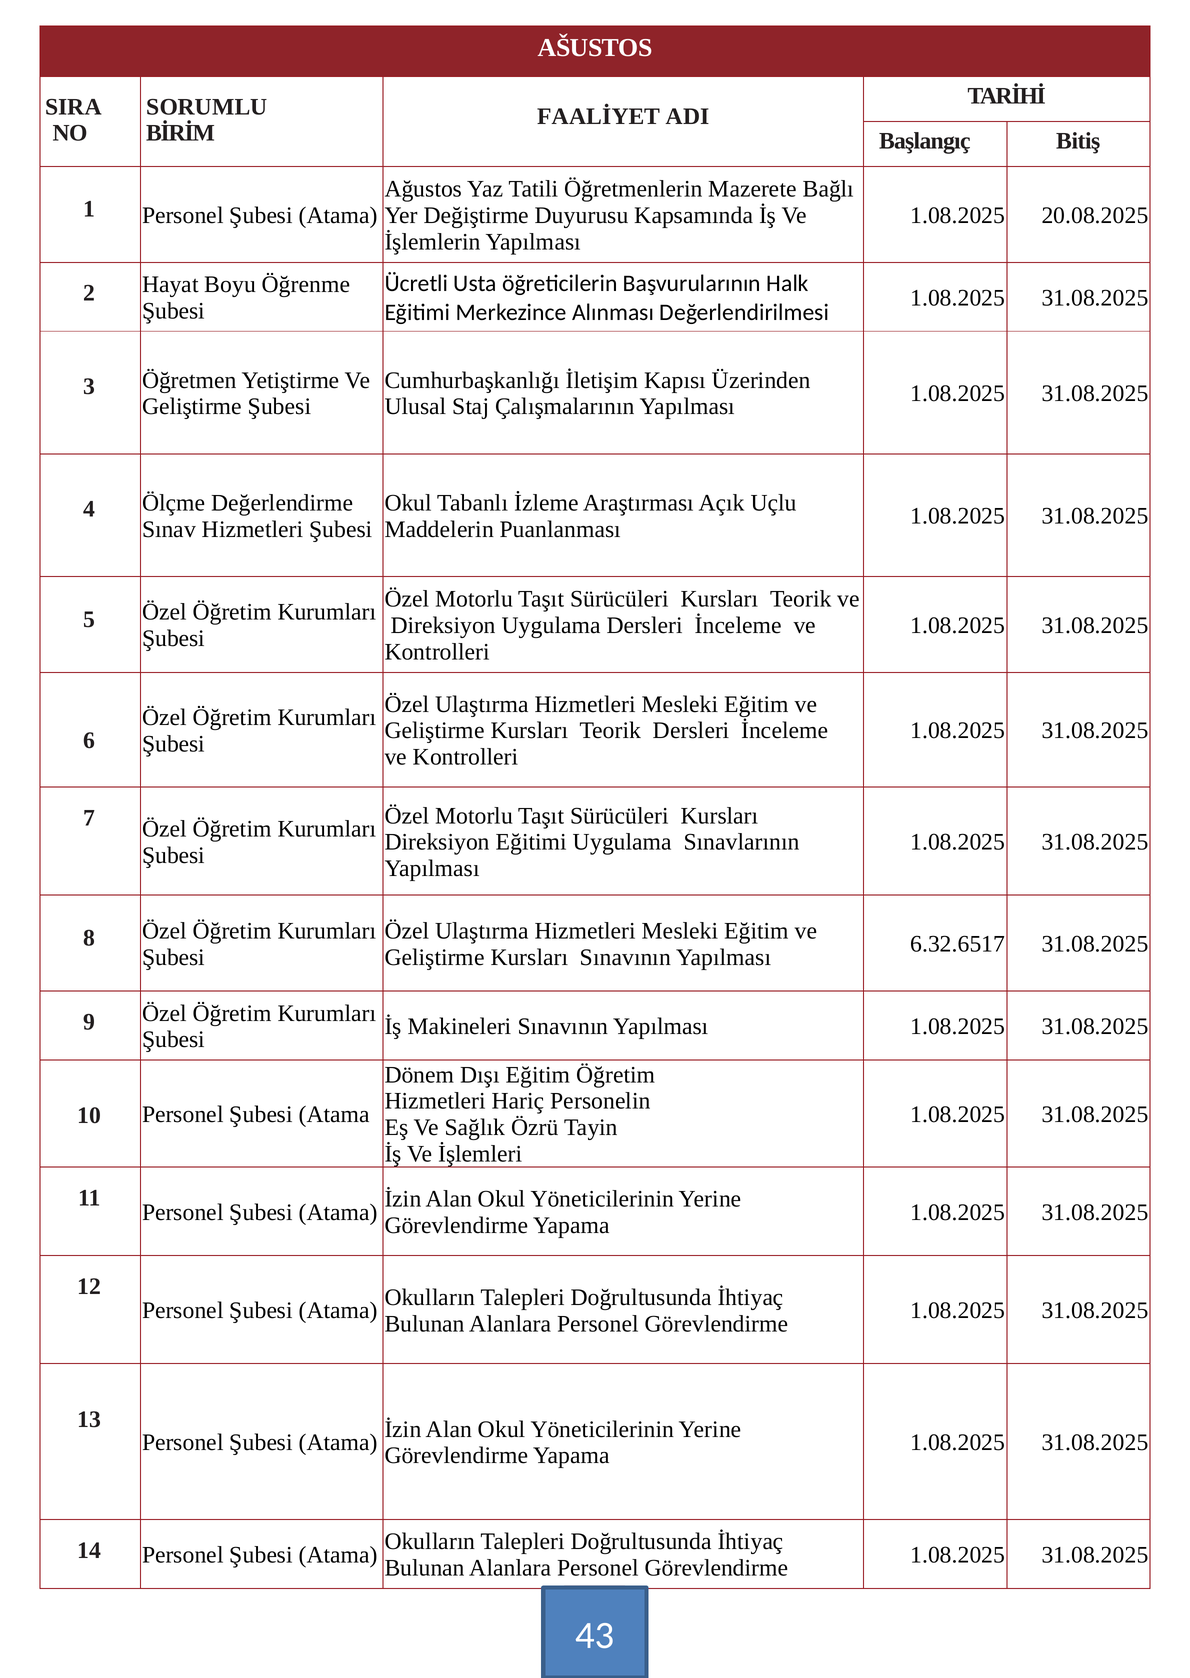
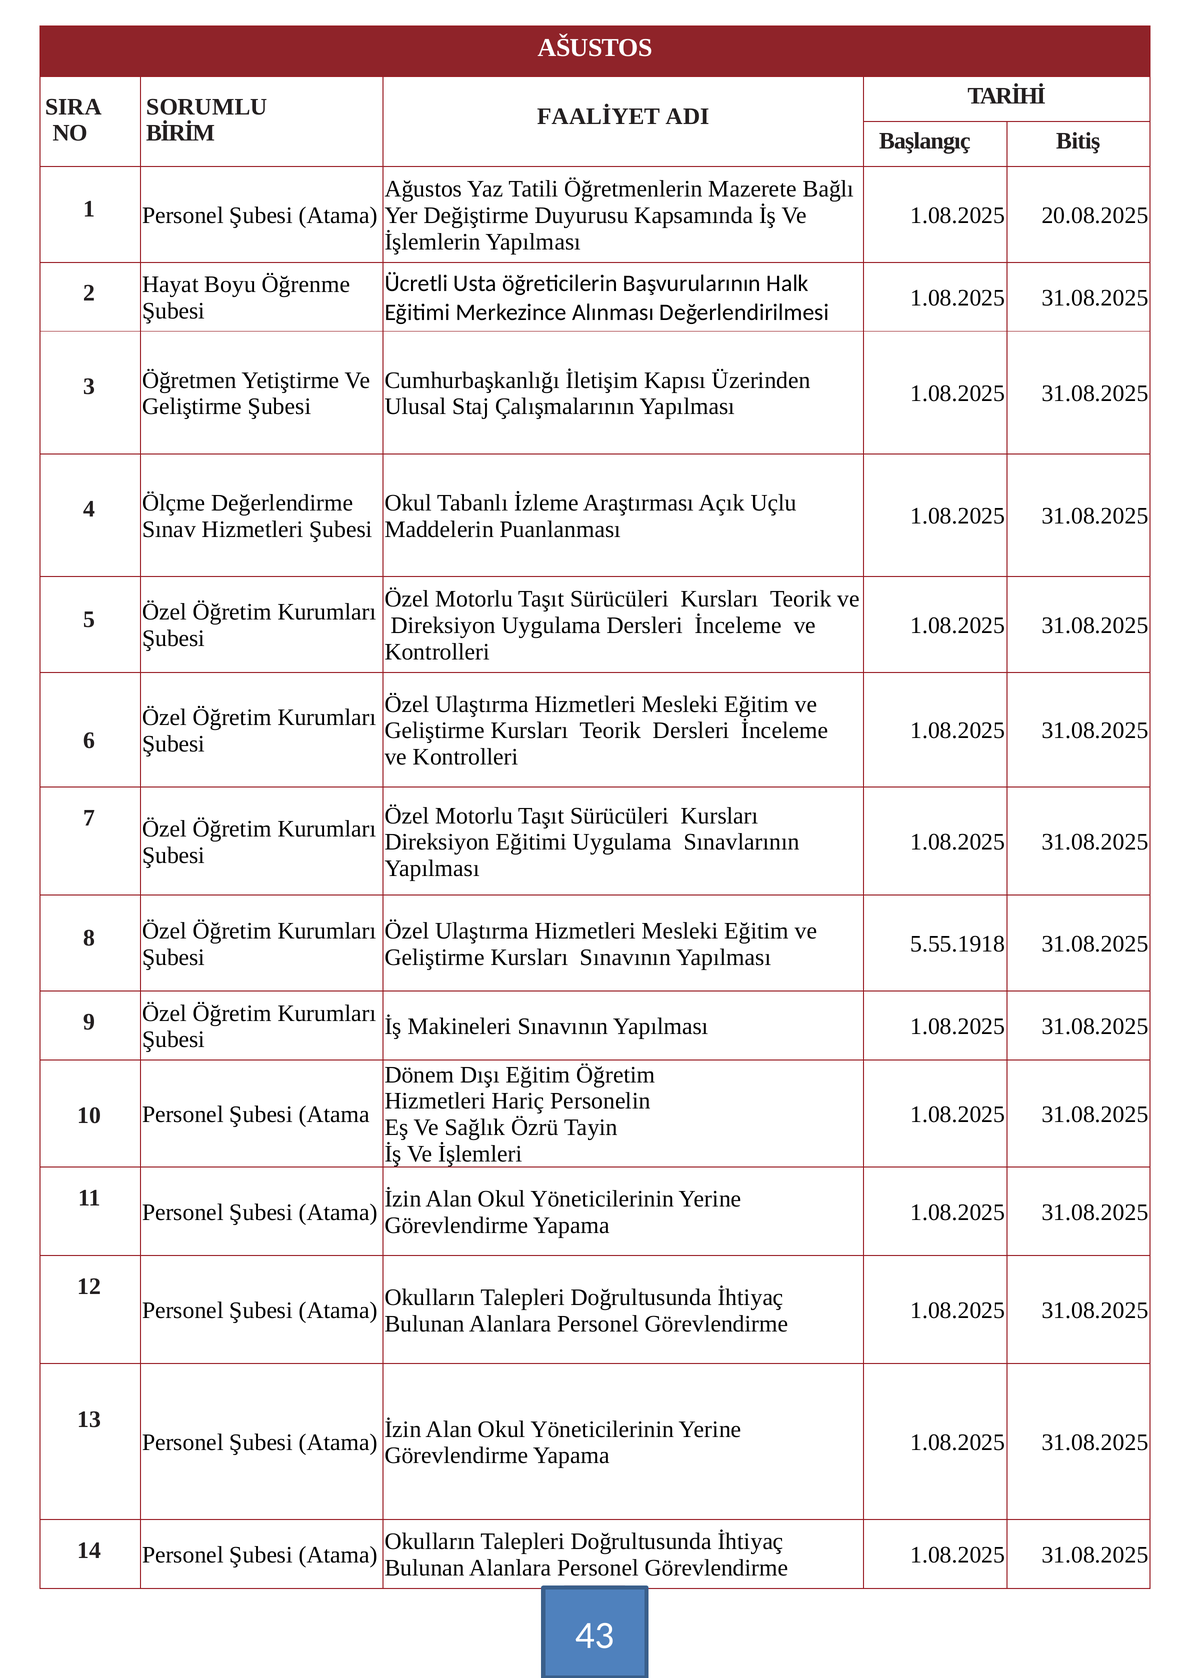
6.32.6517: 6.32.6517 -> 5.55.1918 (958, 944)
